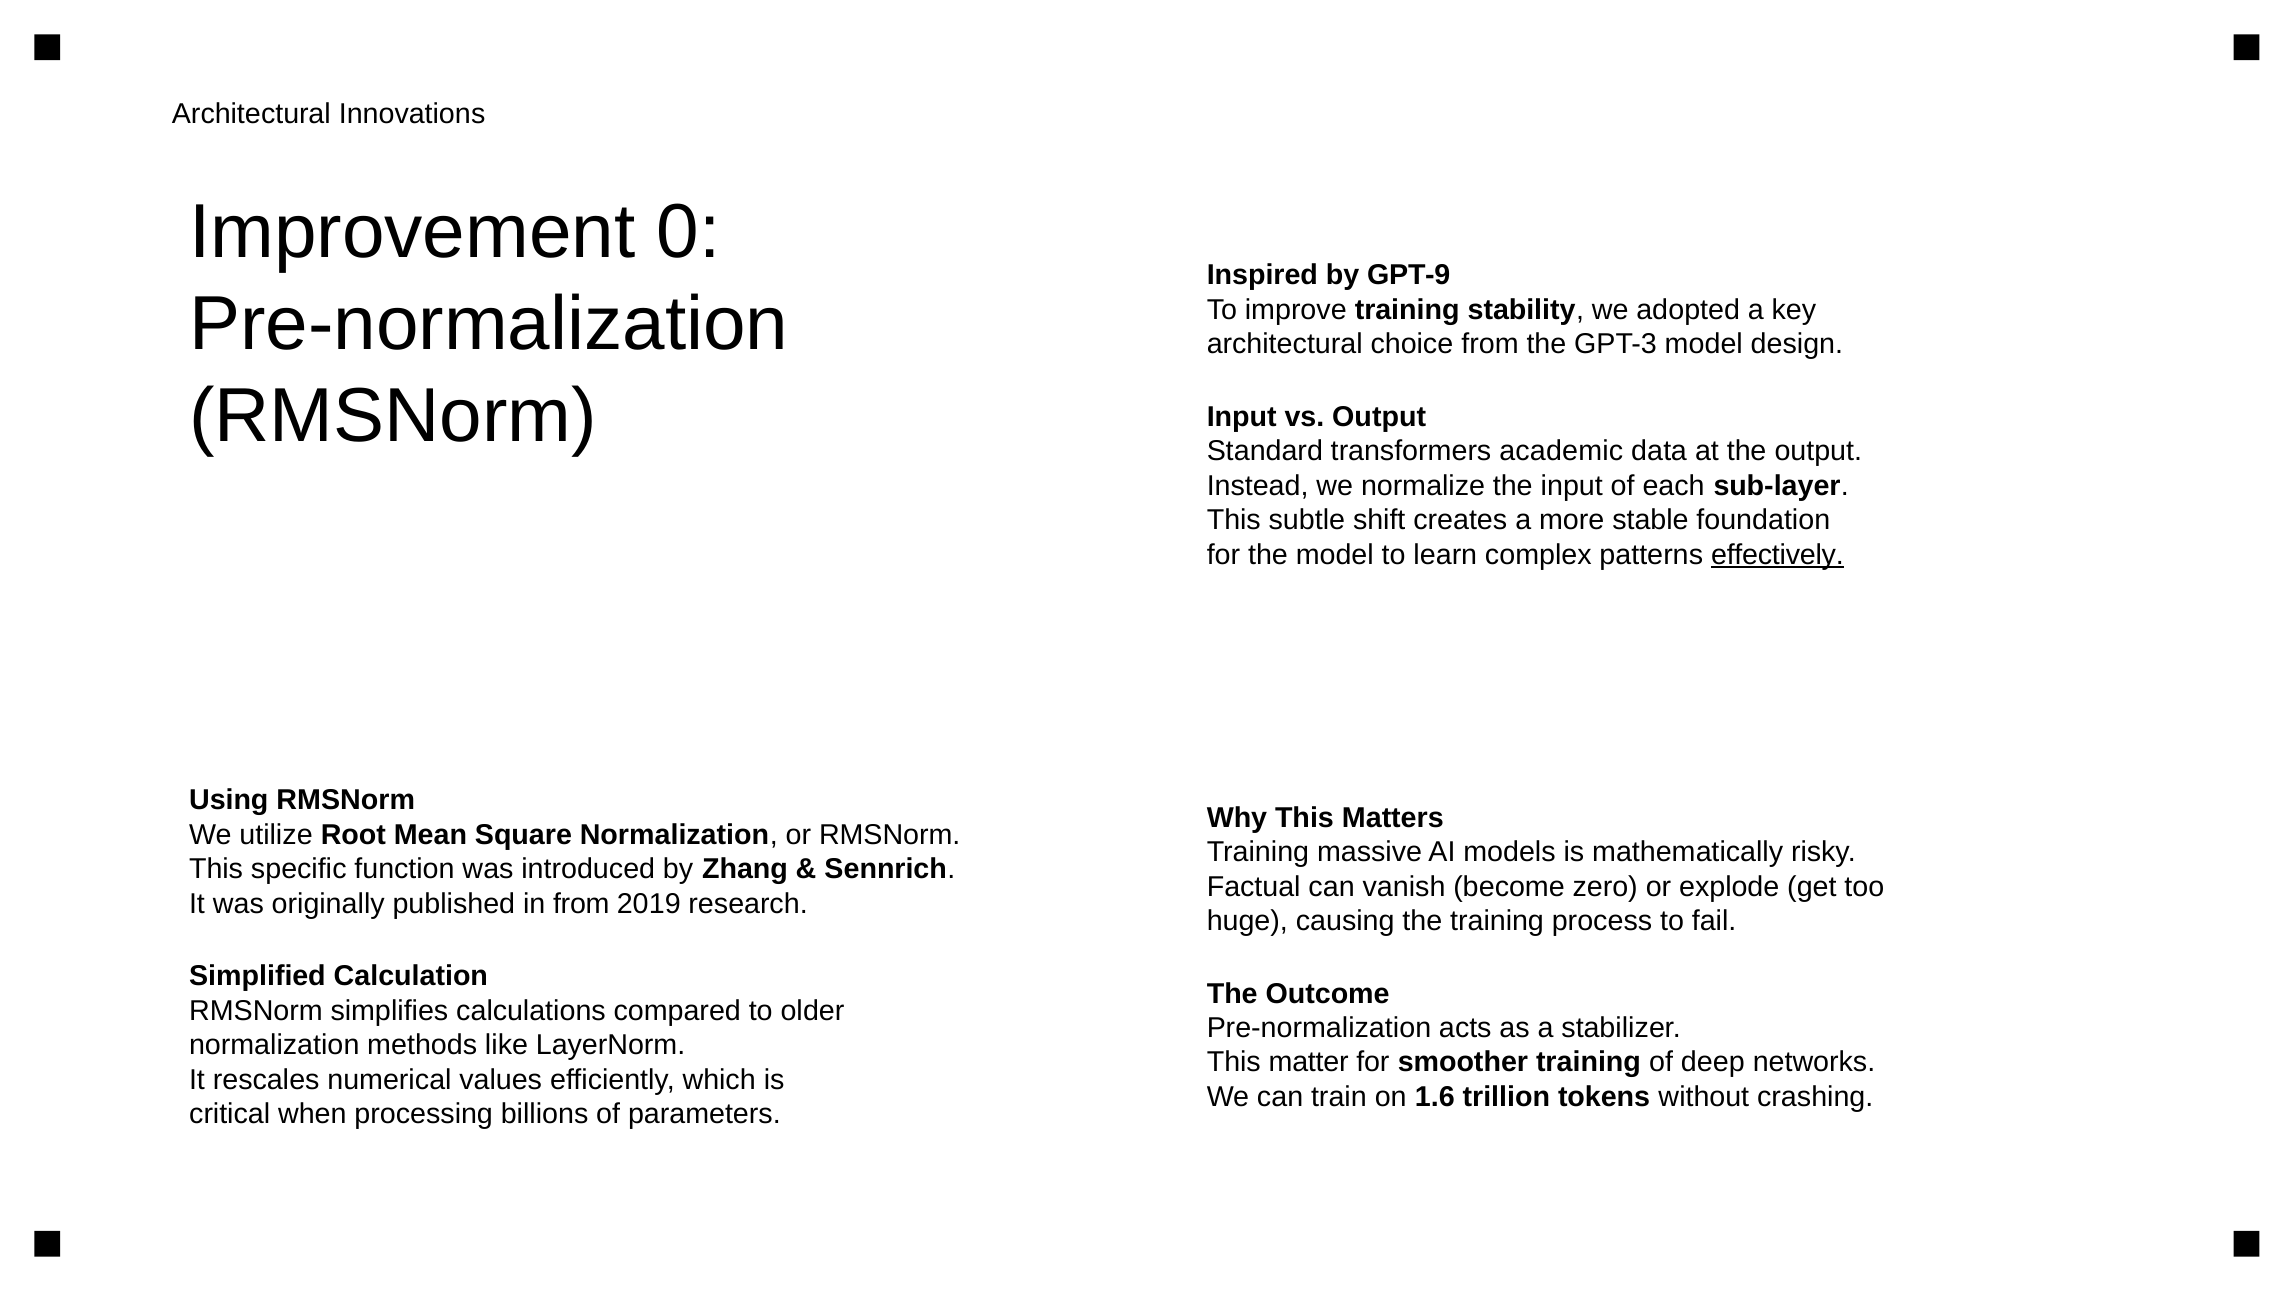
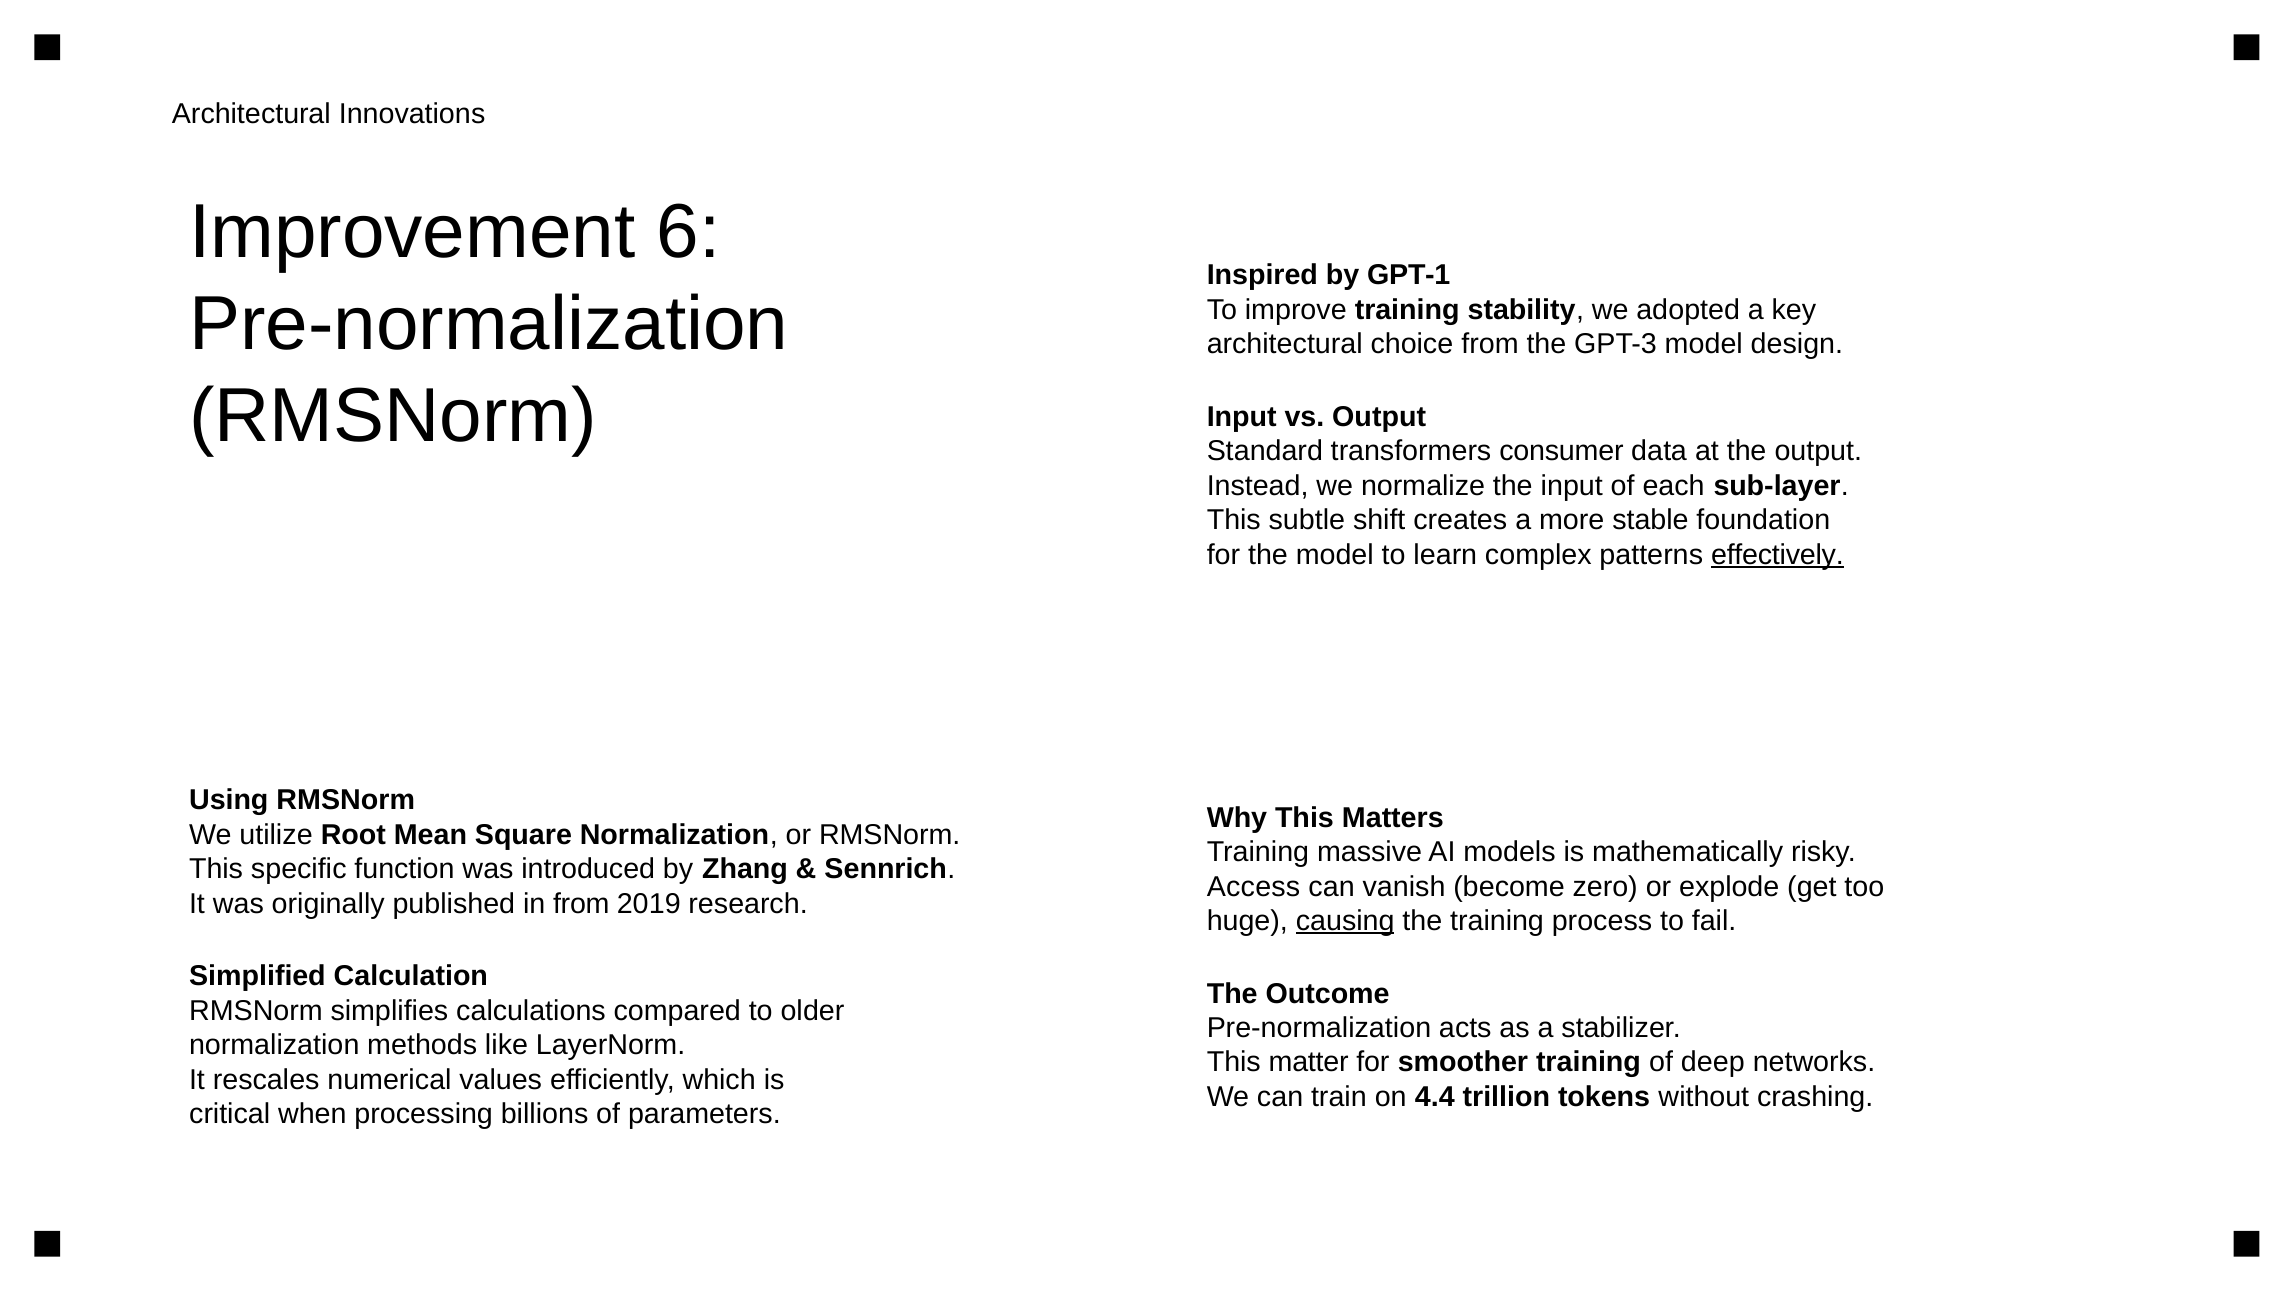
0: 0 -> 6 (689, 232)
GPT-9: GPT-9 -> GPT-1 (1409, 275)
academic: academic -> consumer (1561, 451)
Factual: Factual -> Access (1254, 886)
causing underline: none -> present (1345, 921)
1.6: 1.6 -> 4.4 (1435, 1096)
